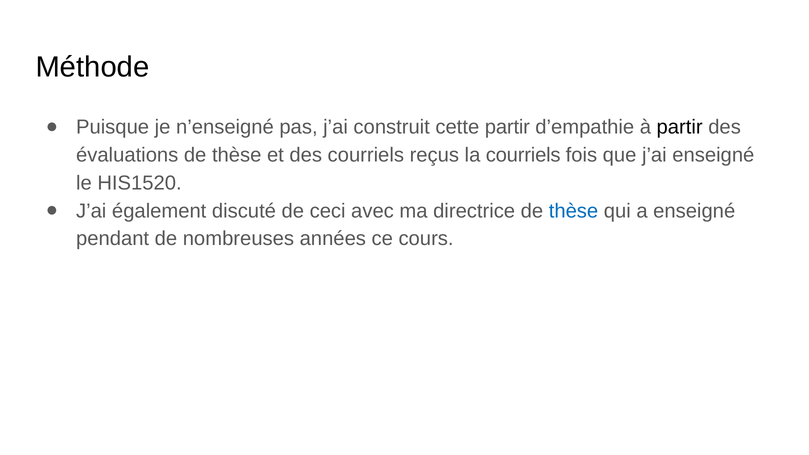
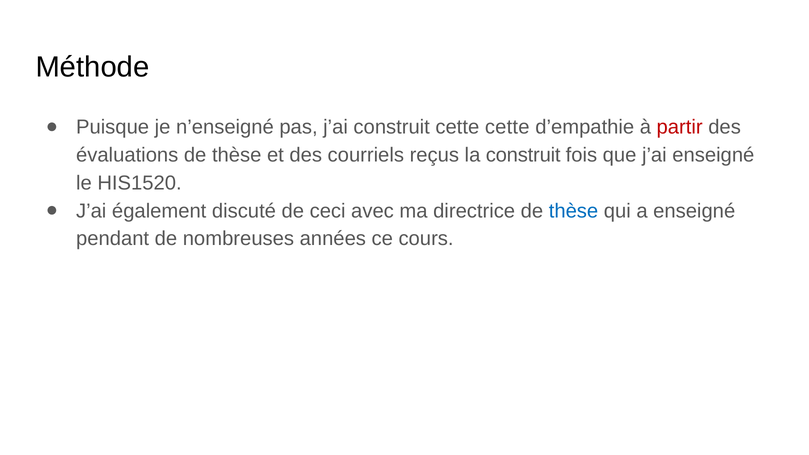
cette partir: partir -> cette (507, 127)
partir colour: black -> red (680, 127)
la courriels: courriels -> construit (523, 155)
